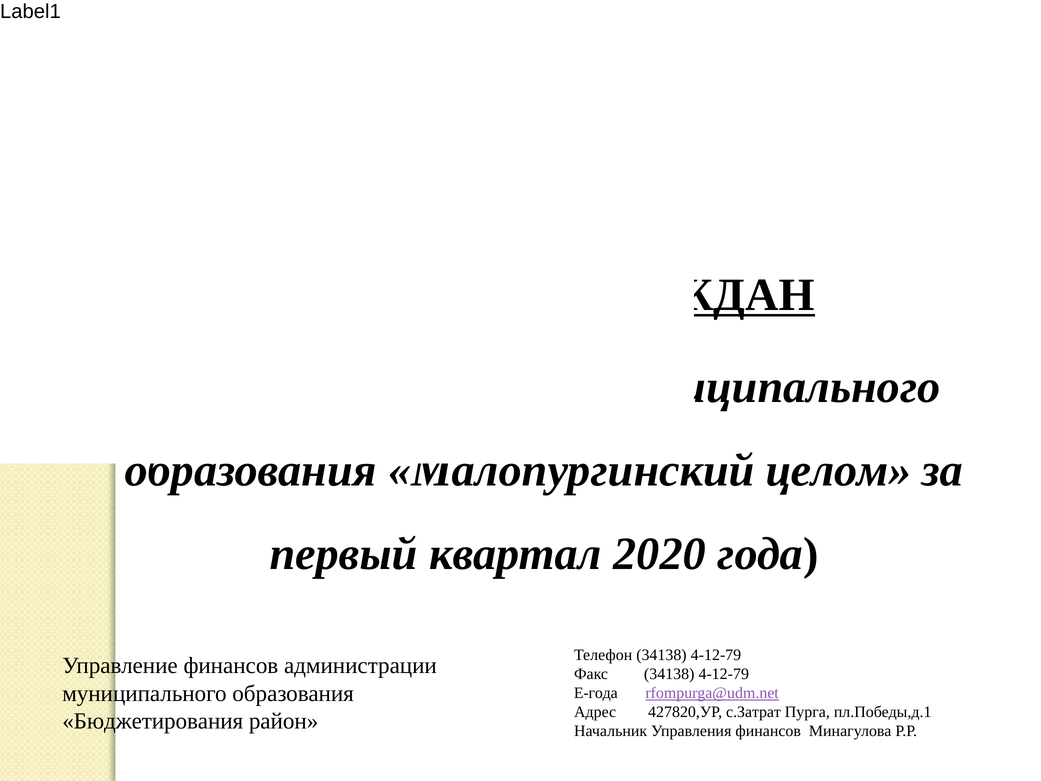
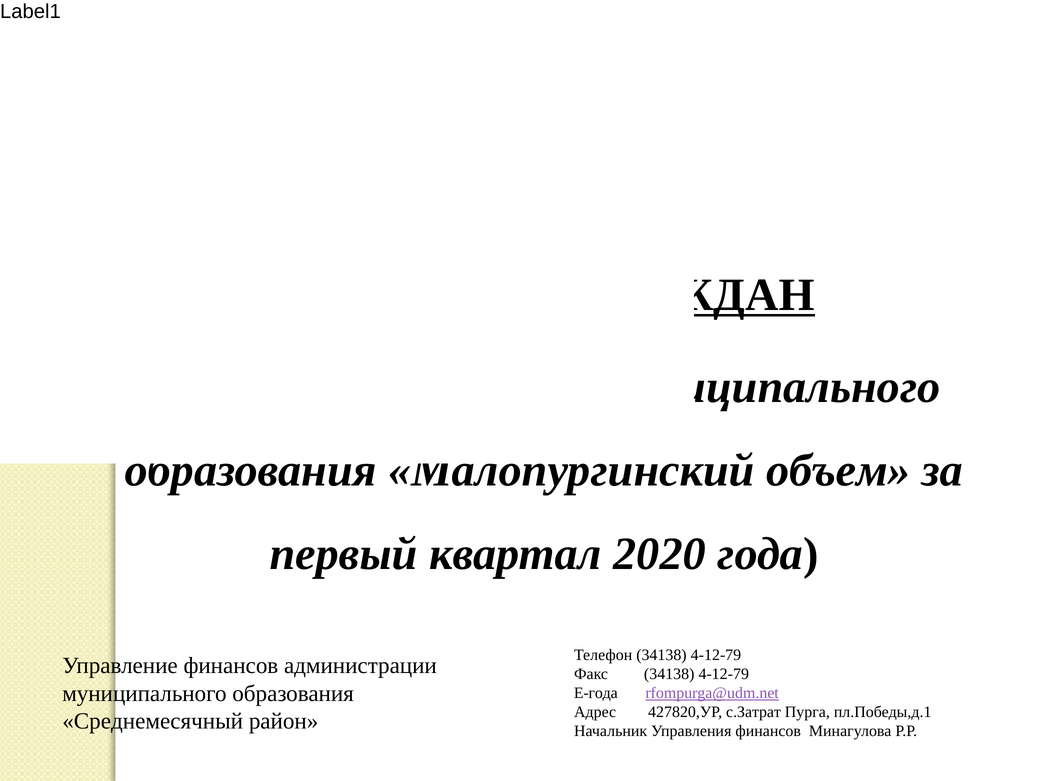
целом: целом -> объем (838, 470)
Бюджетирования: Бюджетирования -> Среднемесячный (153, 721)
